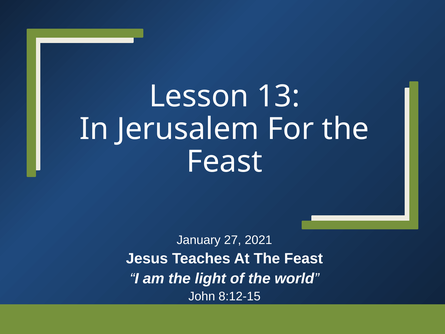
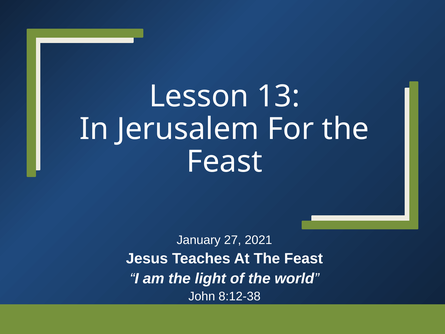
8:12-15: 8:12-15 -> 8:12-38 (240, 296)
